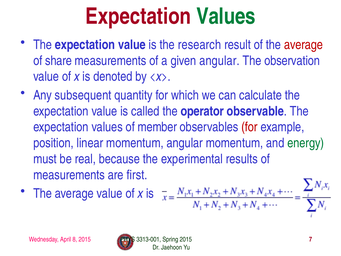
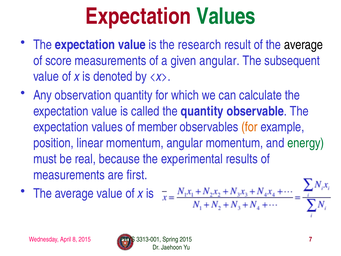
average colour: red -> black (303, 45)
share: share -> score (59, 61)
observation: observation -> subsequent (292, 61)
subsequent: subsequent -> observation (83, 95)
the operator: operator -> quantity (202, 111)
for colour: red -> orange (249, 127)
